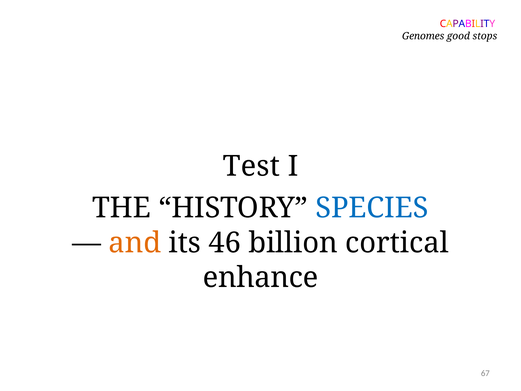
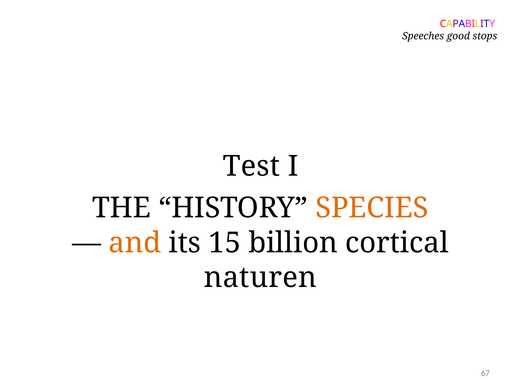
Genomes: Genomes -> Speeches (423, 36)
SPECIES colour: blue -> orange (372, 208)
46: 46 -> 15 (225, 243)
enhance: enhance -> naturen (260, 277)
